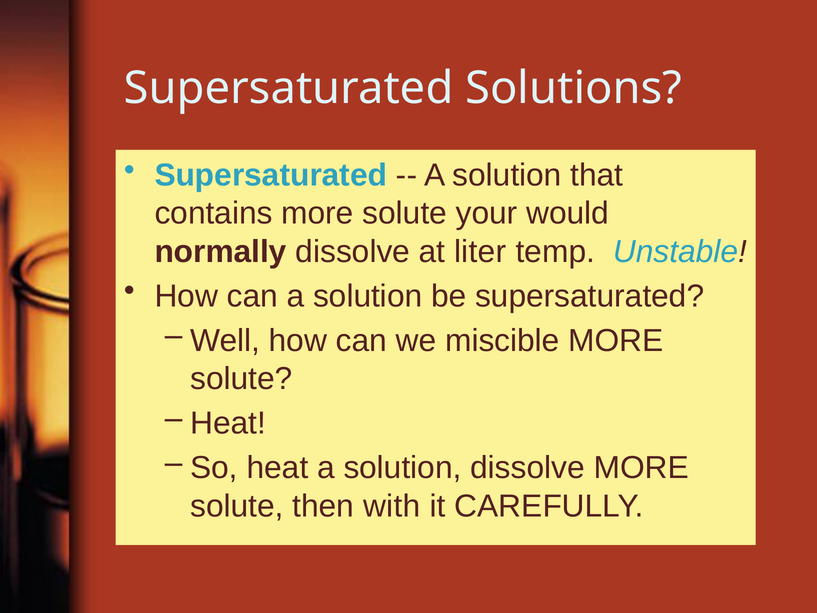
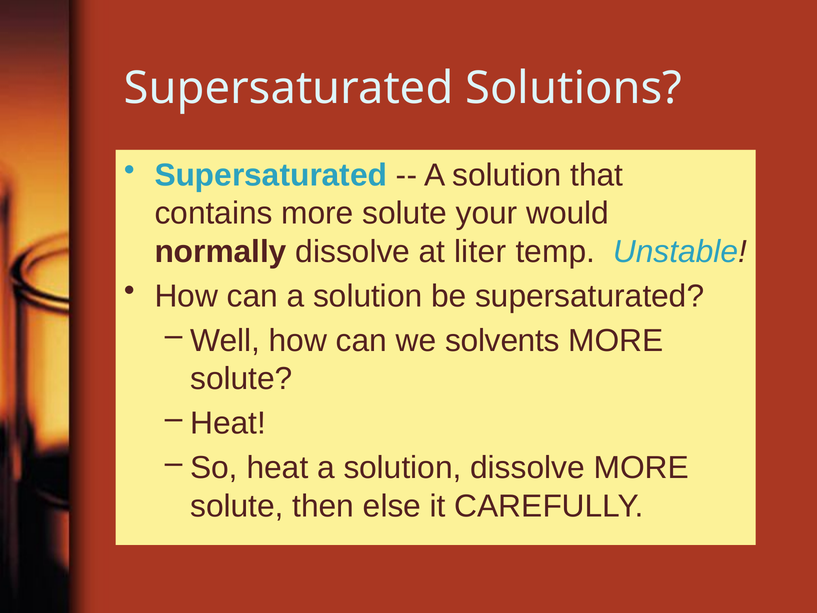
miscible: miscible -> solvents (502, 341)
with: with -> else (392, 506)
